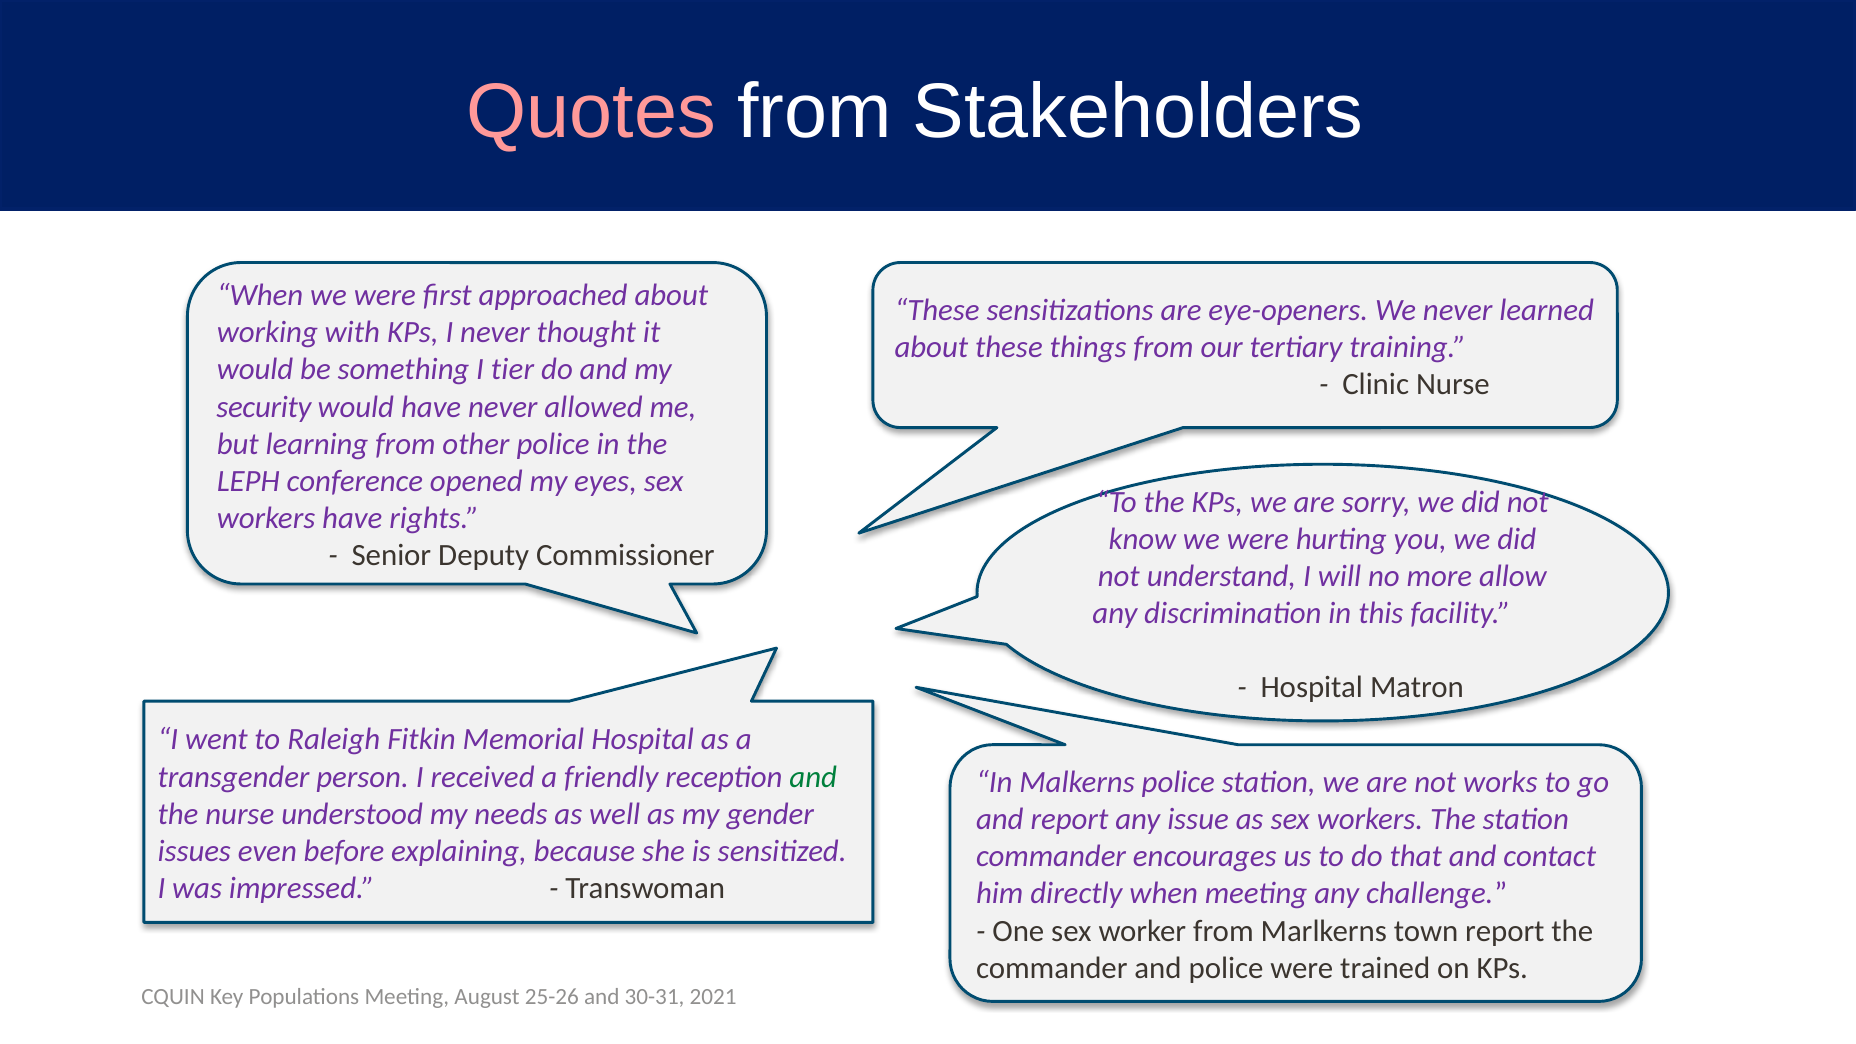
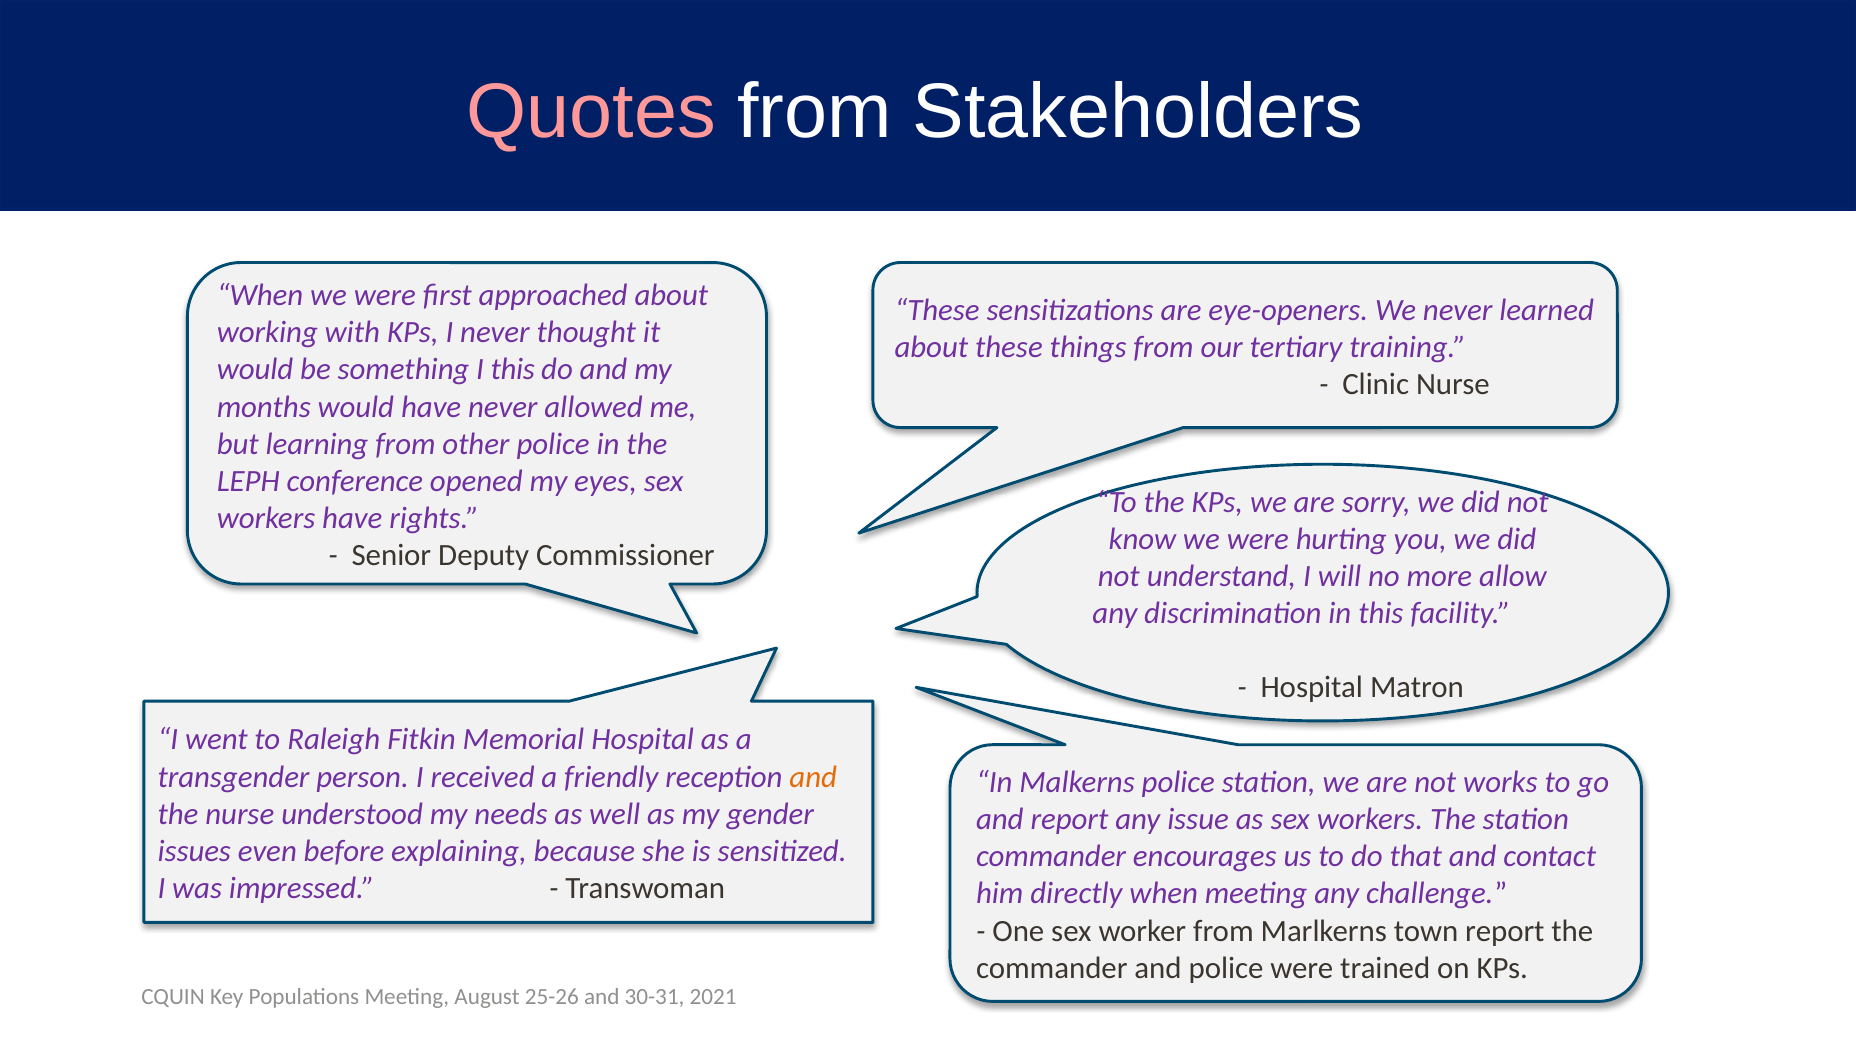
I tier: tier -> this (513, 370)
security: security -> months (264, 407)
and colour: green -> orange (813, 777)
